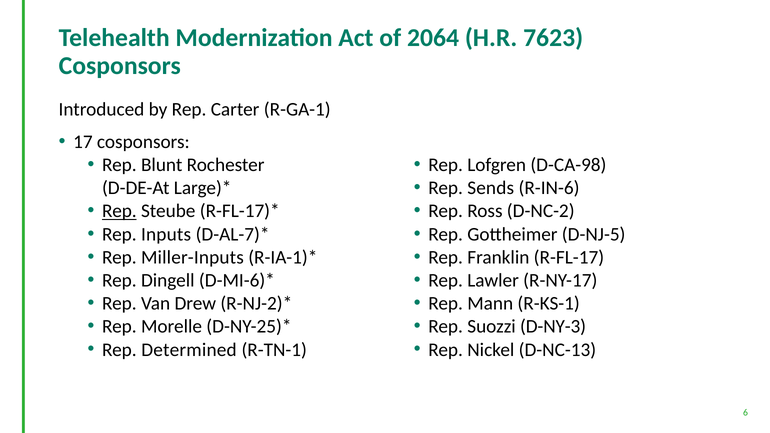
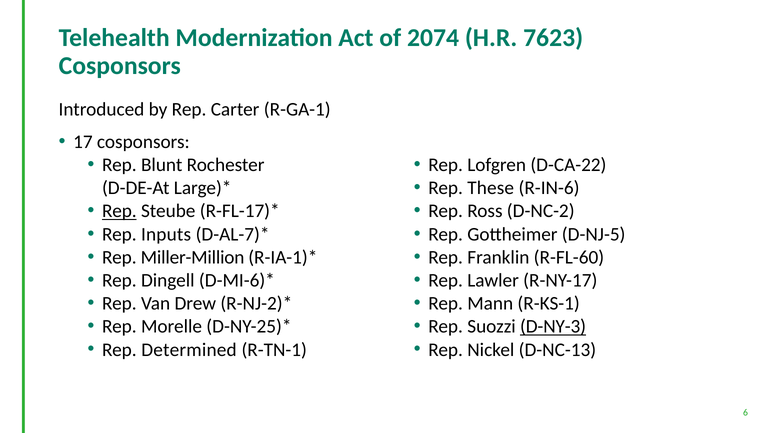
2064: 2064 -> 2074 (433, 38)
D-CA-98: D-CA-98 -> D-CA-22 (568, 165)
Sends: Sends -> These (491, 188)
Miller-Inputs: Miller-Inputs -> Miller-Million (193, 257)
R-FL-17: R-FL-17 -> R-FL-60 (569, 257)
D-NY-3 underline: none -> present (553, 327)
